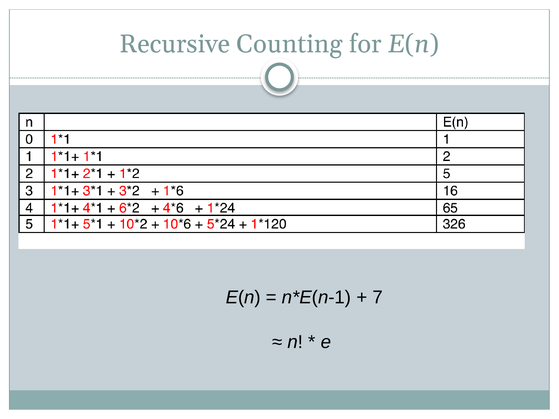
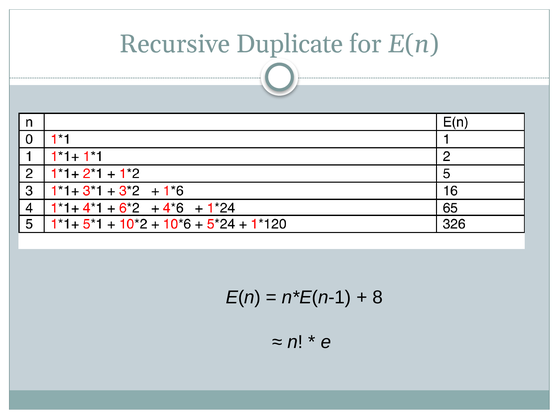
Counting: Counting -> Duplicate (290, 44)
7: 7 -> 8 (378, 298)
